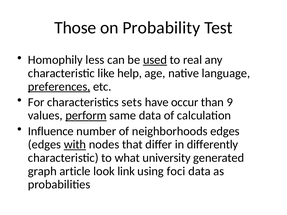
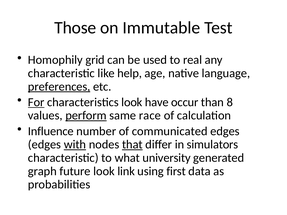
Probability: Probability -> Immutable (161, 28)
less: less -> grid (95, 60)
used underline: present -> none (155, 60)
For underline: none -> present (36, 102)
characteristics sets: sets -> look (132, 102)
9: 9 -> 8 (230, 102)
same data: data -> race (150, 116)
neighborhoods: neighborhoods -> communicated (170, 131)
that underline: none -> present (132, 145)
differently: differently -> simulators (212, 145)
article: article -> future (75, 171)
foci: foci -> first (176, 171)
